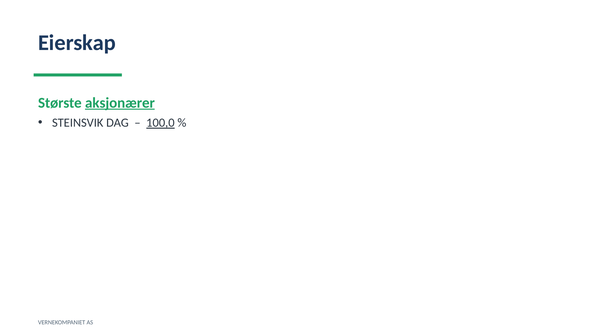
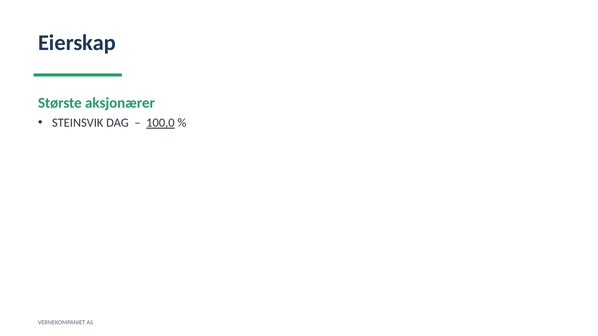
aksjonærer underline: present -> none (120, 103)
